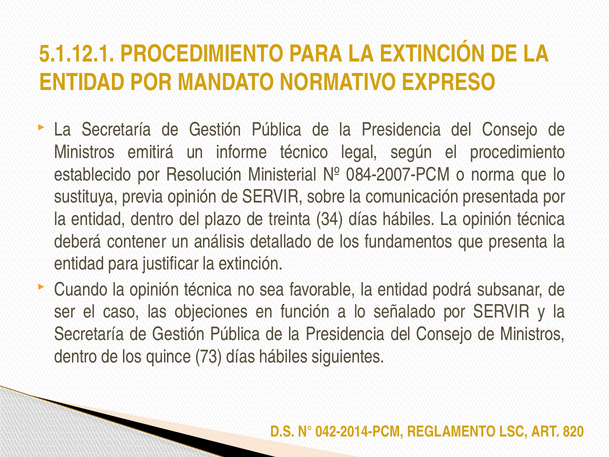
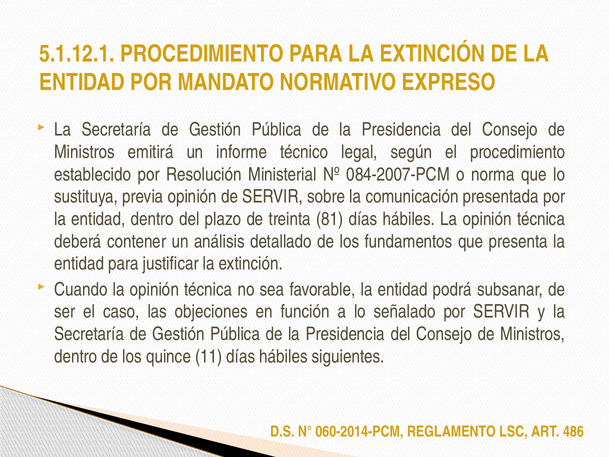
34: 34 -> 81 (330, 219)
73: 73 -> 11 (209, 356)
042-2014-PCM: 042-2014-PCM -> 060-2014-PCM (359, 432)
820: 820 -> 486 (573, 432)
